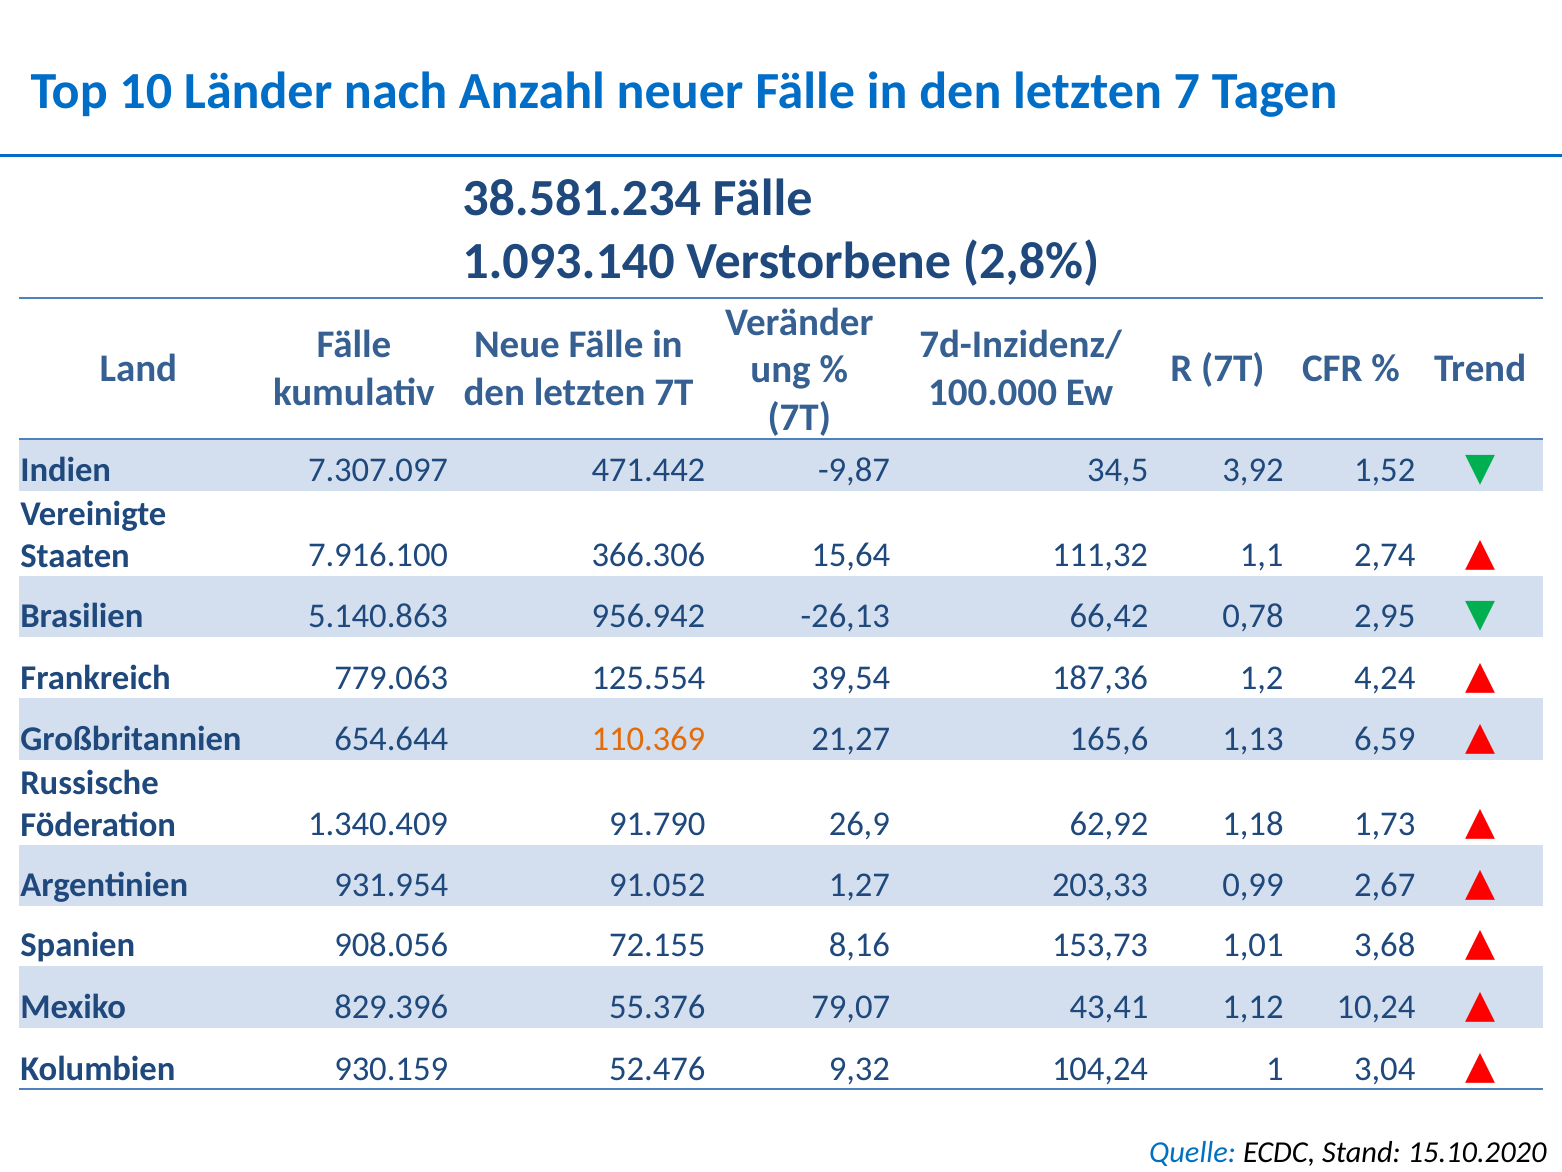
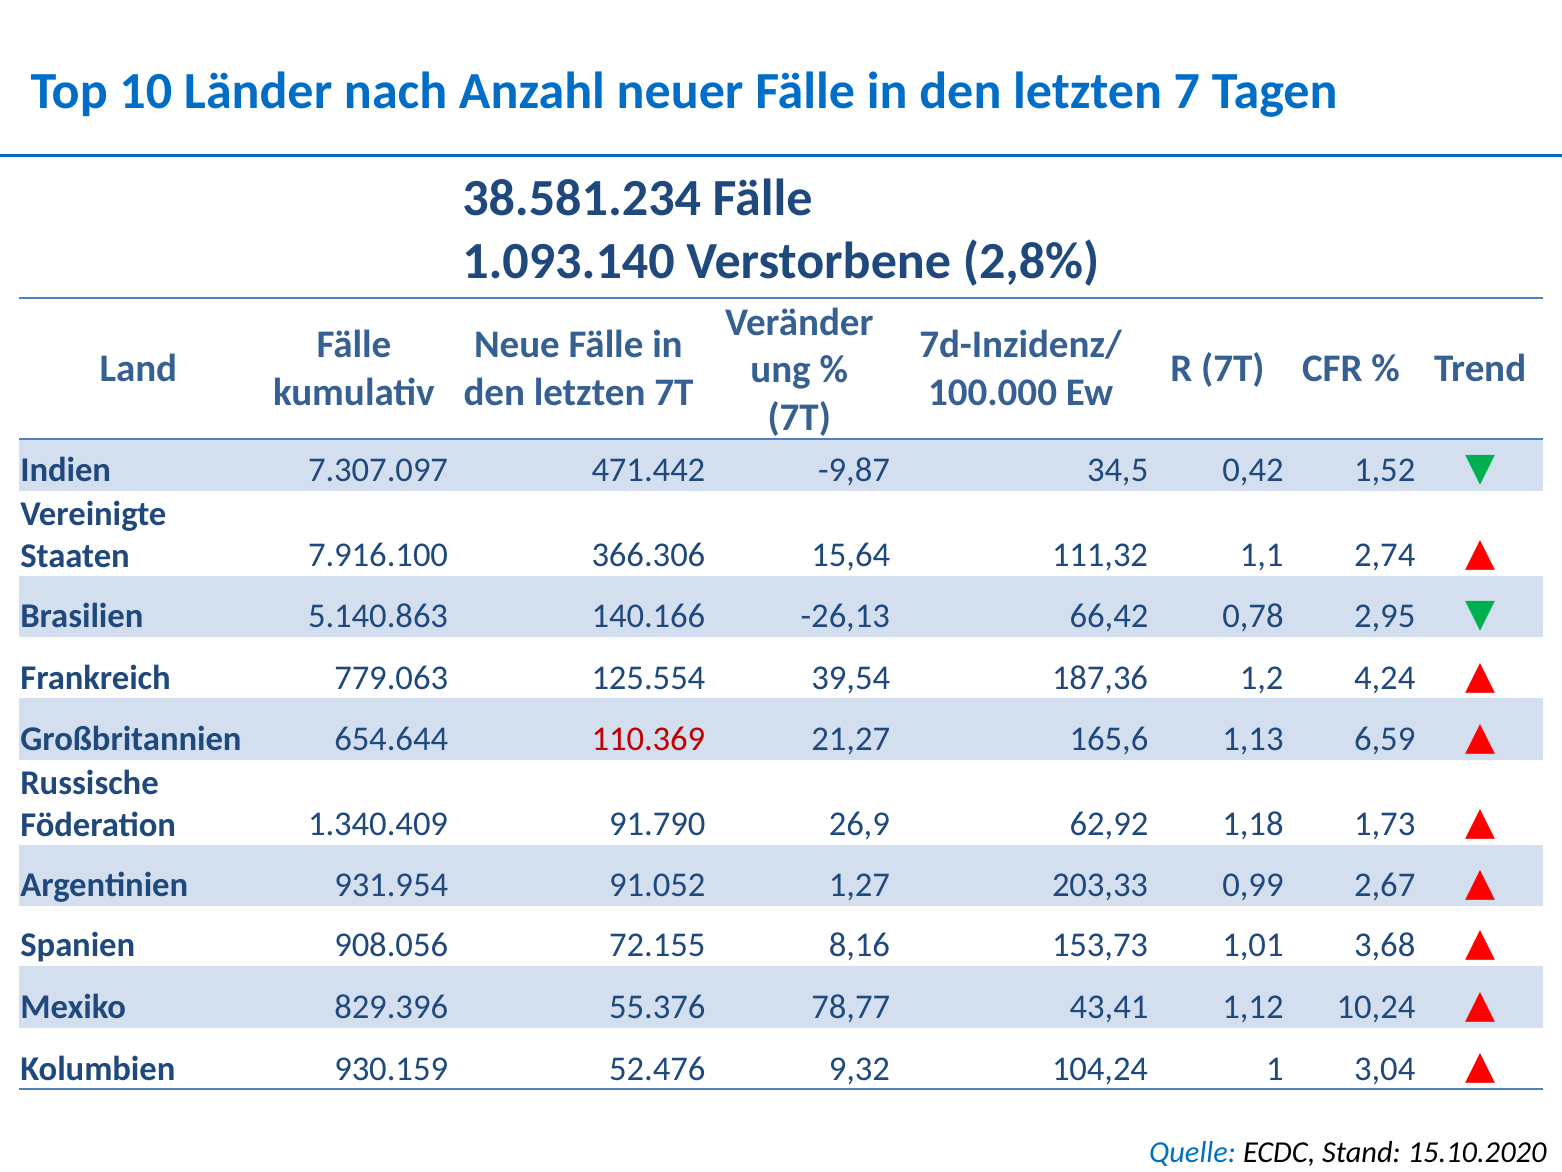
3,92: 3,92 -> 0,42 (1253, 470)
956.942: 956.942 -> 140.166 (648, 616)
110.369 colour: orange -> red (648, 739)
79,07: 79,07 -> 78,77 (851, 1007)
